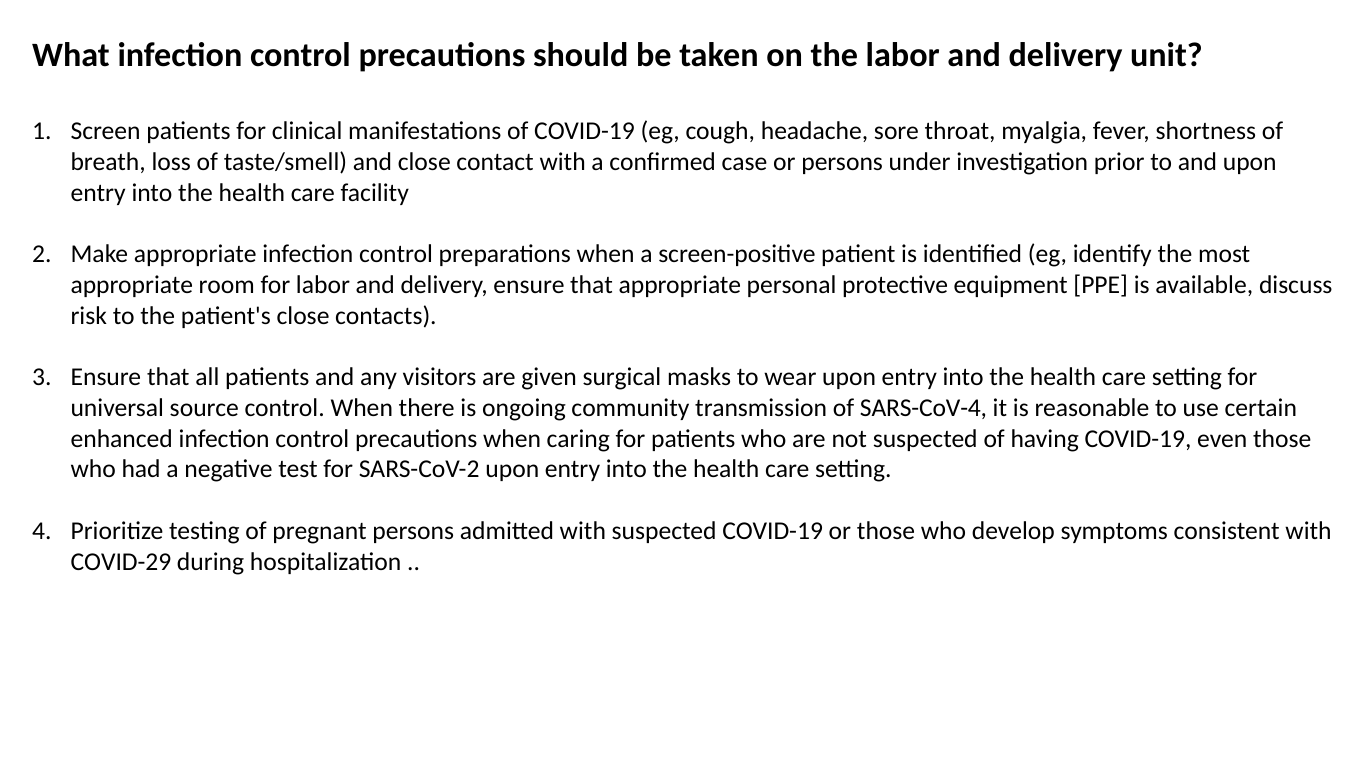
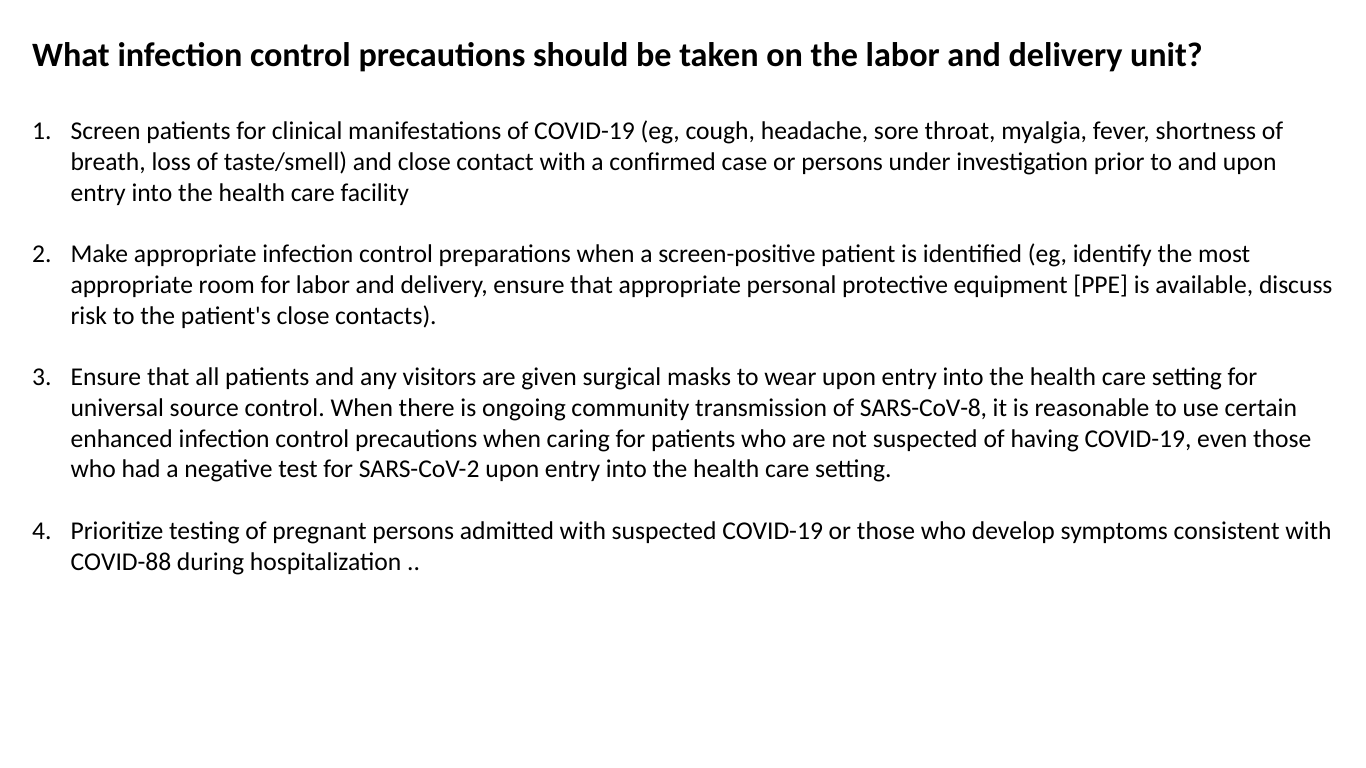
SARS-CoV-4: SARS-CoV-4 -> SARS-CoV-8 (924, 408)
COVID-29: COVID-29 -> COVID-88 (121, 562)
